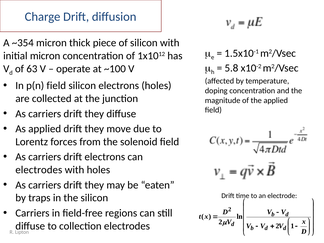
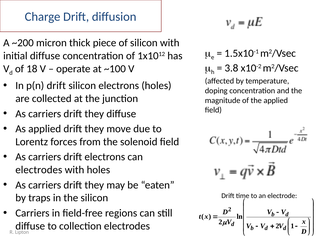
~354: ~354 -> ~200 (23, 43)
initial micron: micron -> diffuse (45, 56)
5.8: 5.8 -> 3.8 (231, 68)
63: 63 -> 18 (32, 69)
p(n field: field -> drift (56, 86)
